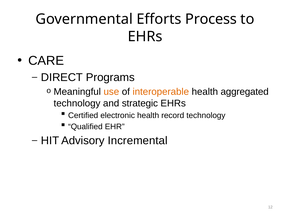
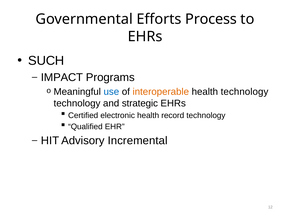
CARE: CARE -> SUCH (46, 61)
DIRECT: DIRECT -> IMPACT (62, 77)
use colour: orange -> blue (111, 92)
health aggregated: aggregated -> technology (245, 92)
